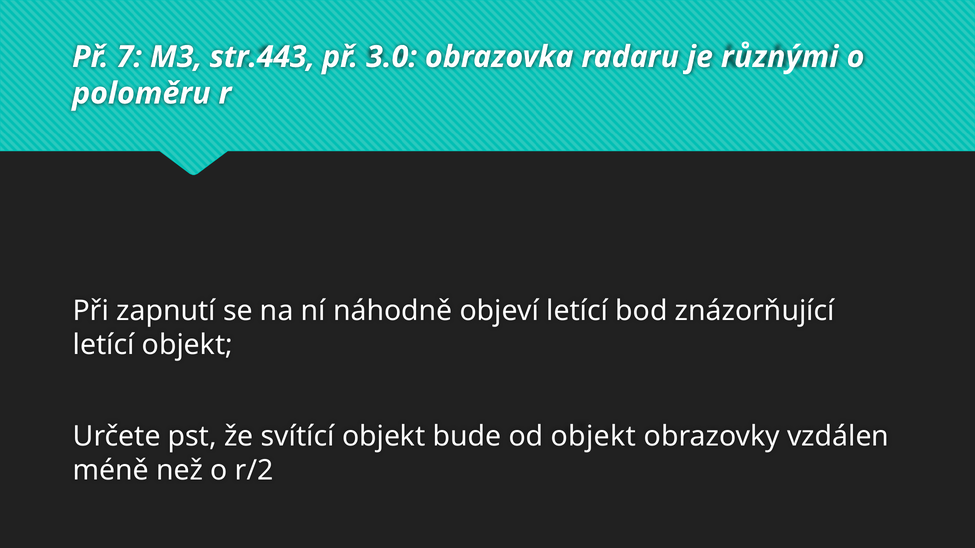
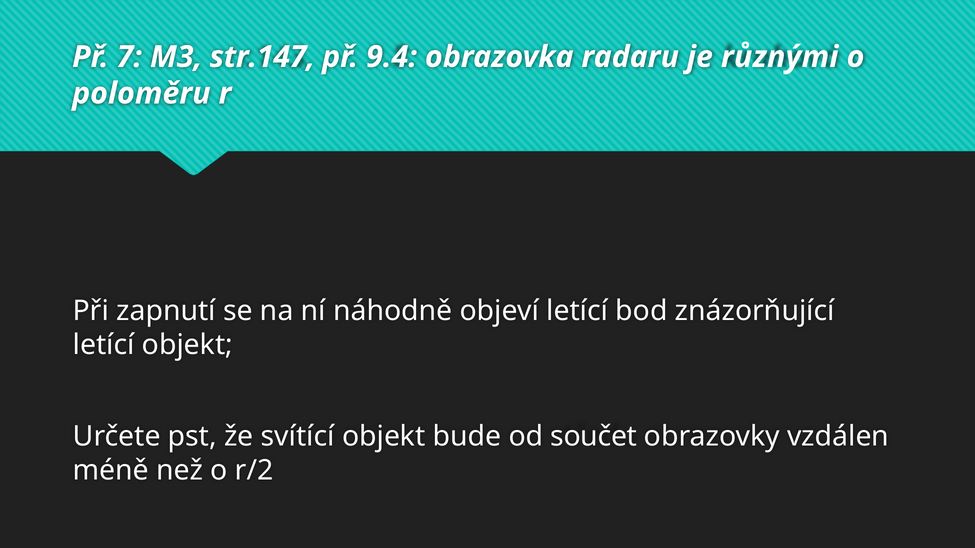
str.443: str.443 -> str.147 (262, 57)
3.0: 3.0 -> 9.4 (392, 57)
od objekt: objekt -> součet (594, 437)
